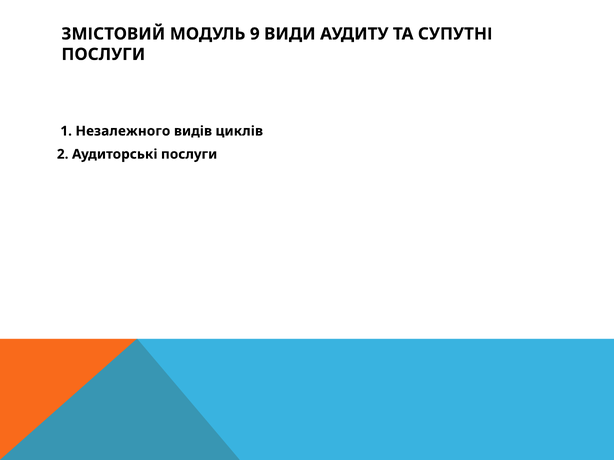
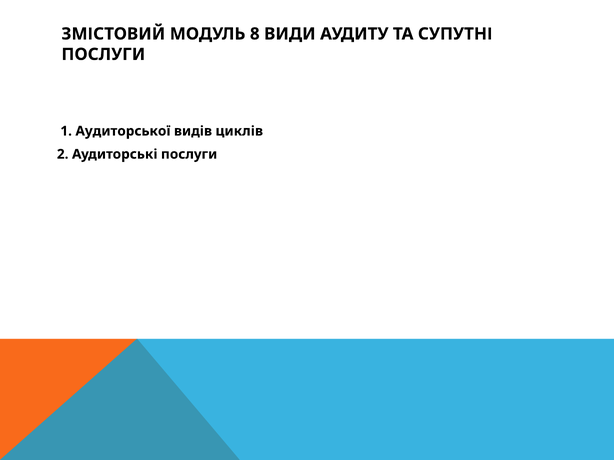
9: 9 -> 8 (255, 34)
Незалежного: Незалежного -> Аудиторської (123, 131)
